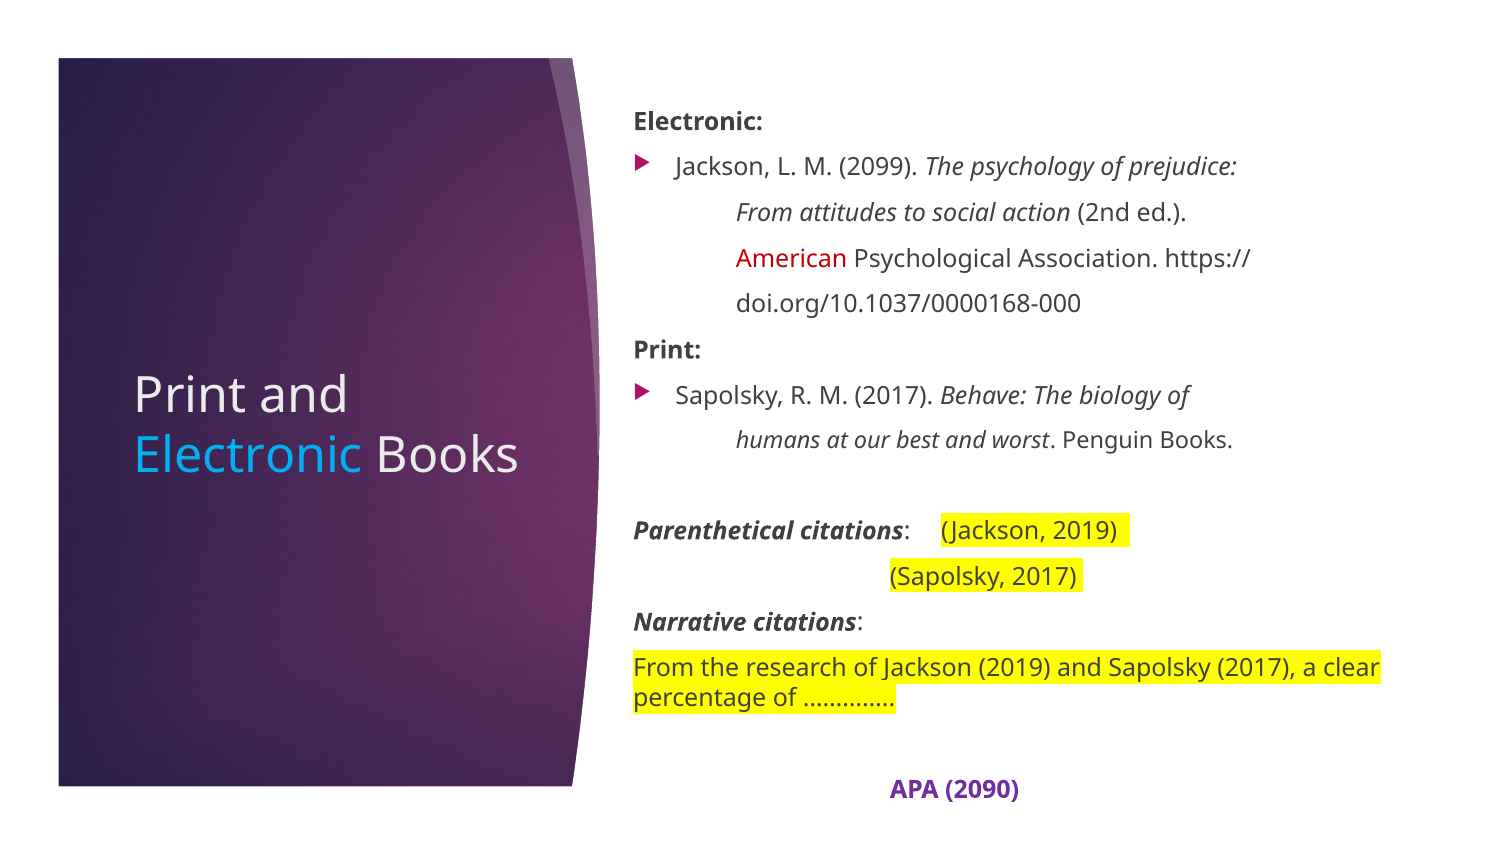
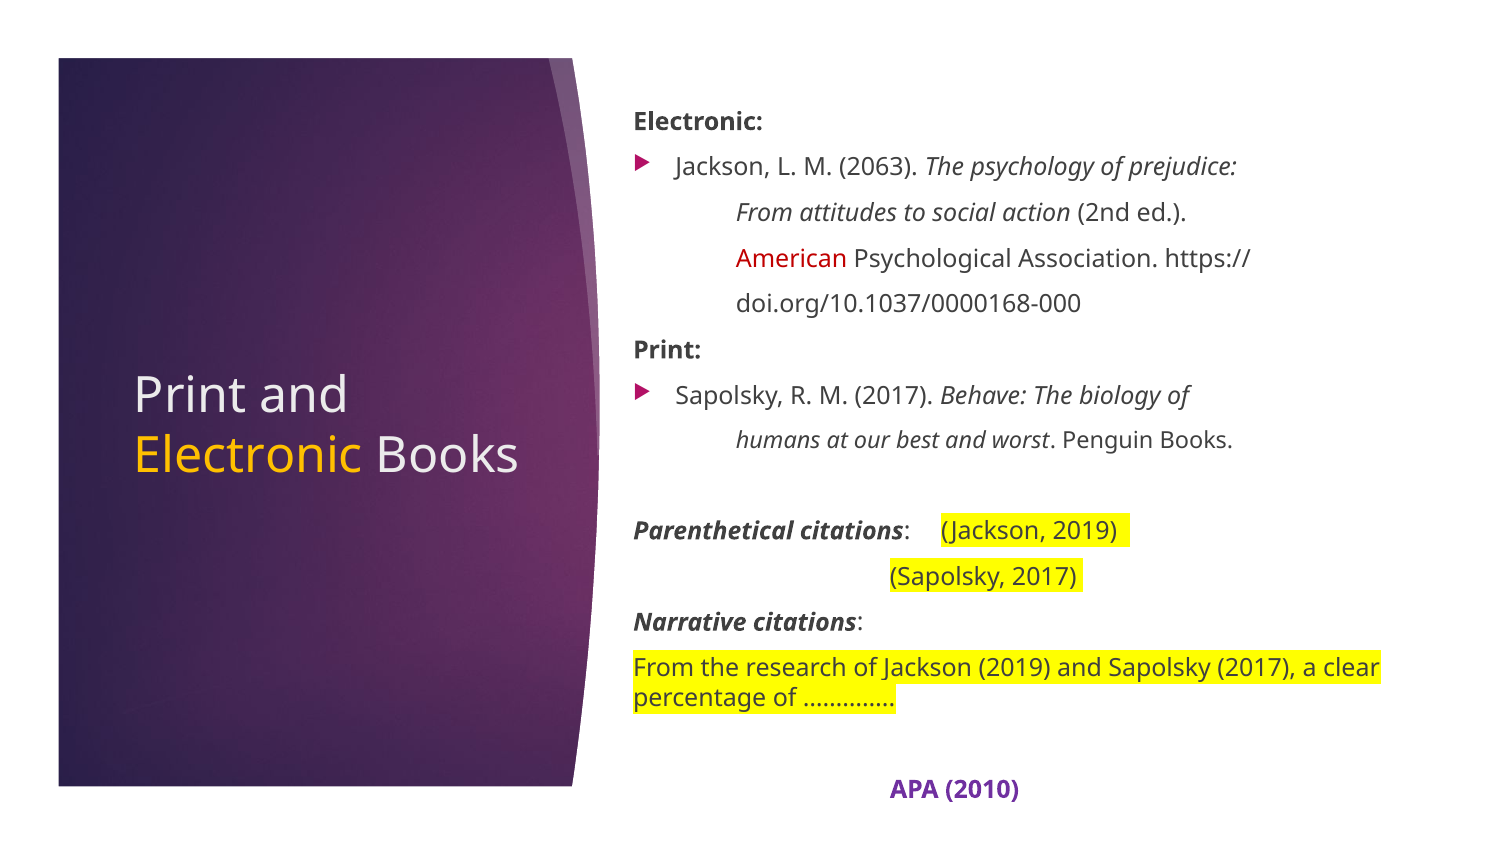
2099: 2099 -> 2063 (879, 168)
Electronic colour: light blue -> yellow (248, 456)
2090: 2090 -> 2010 (982, 790)
